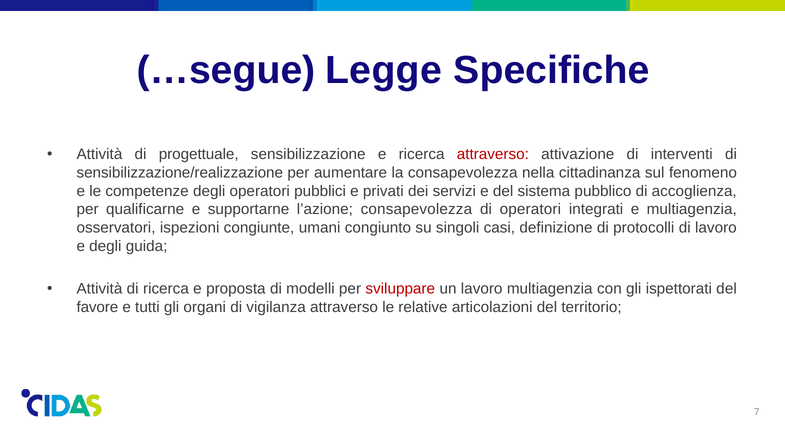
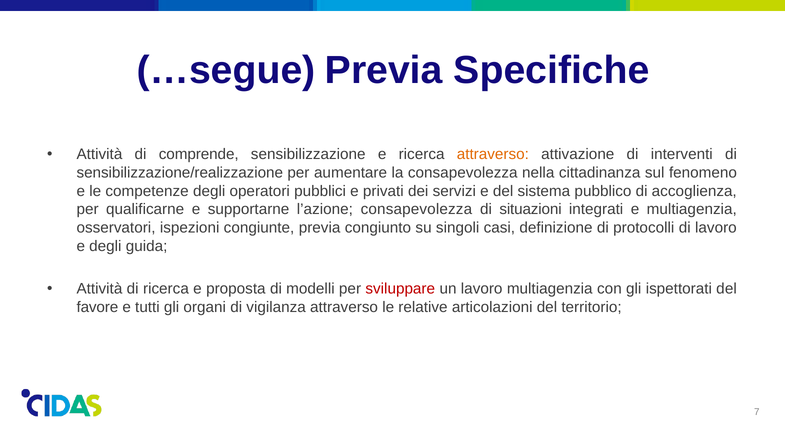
…segue Legge: Legge -> Previa (384, 70)
progettuale: progettuale -> comprende (199, 155)
attraverso colour: red -> orange (493, 155)
di operatori: operatori -> situazioni (531, 210)
congiunte umani: umani -> previa (320, 228)
